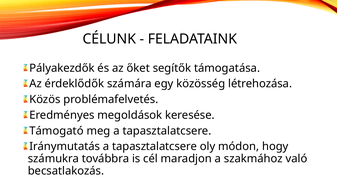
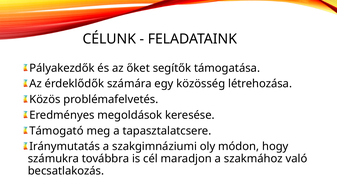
Iránymutatás a tapasztalatcsere: tapasztalatcsere -> szakgimnáziumi (155, 146)
